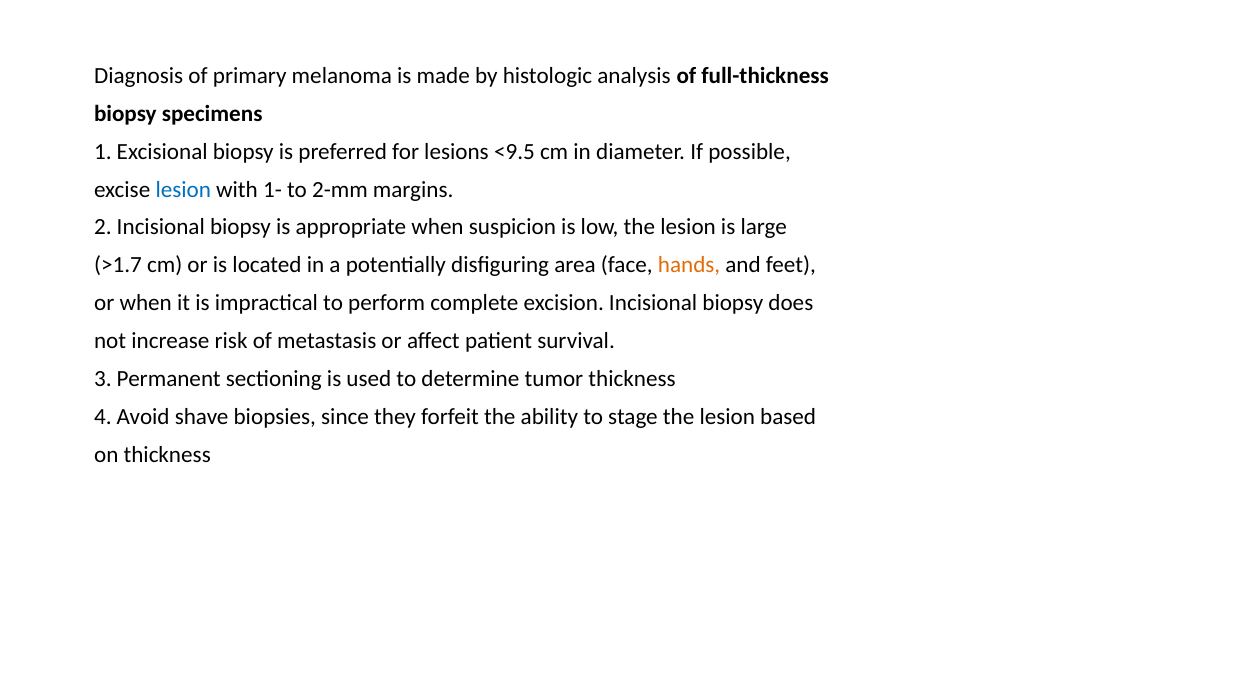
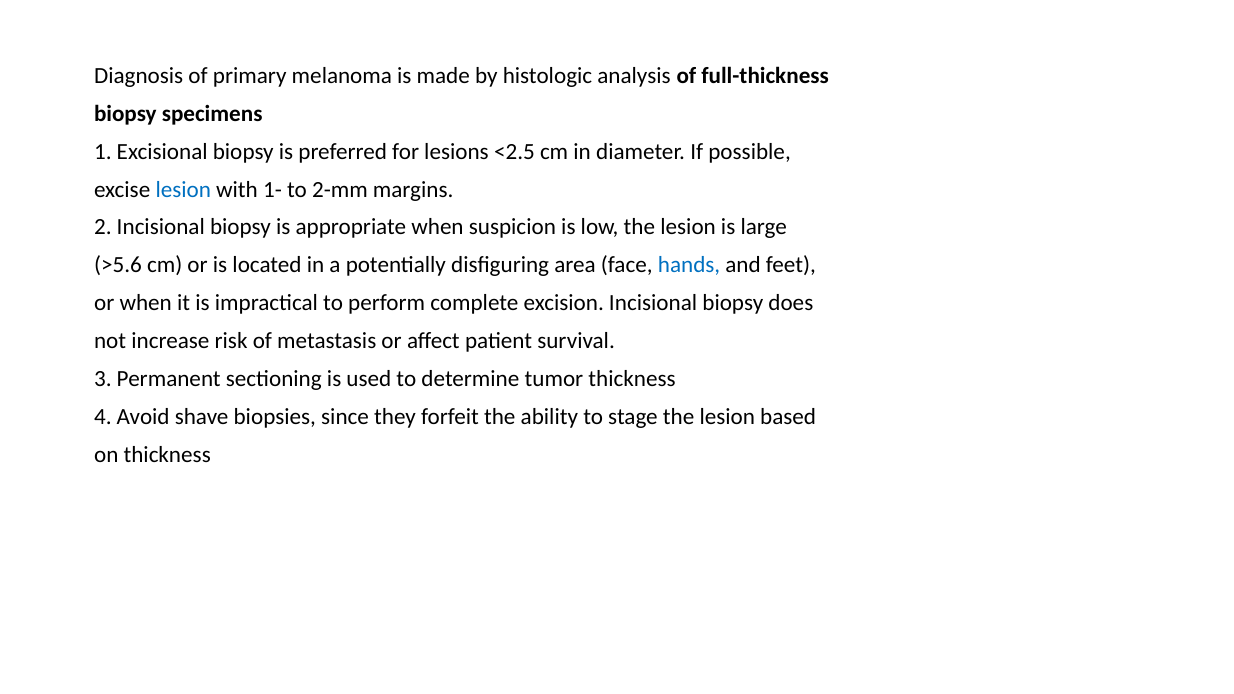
<9.5: <9.5 -> <2.5 (514, 152)
>1.7: >1.7 -> >5.6 (118, 265)
hands colour: orange -> blue (689, 265)
